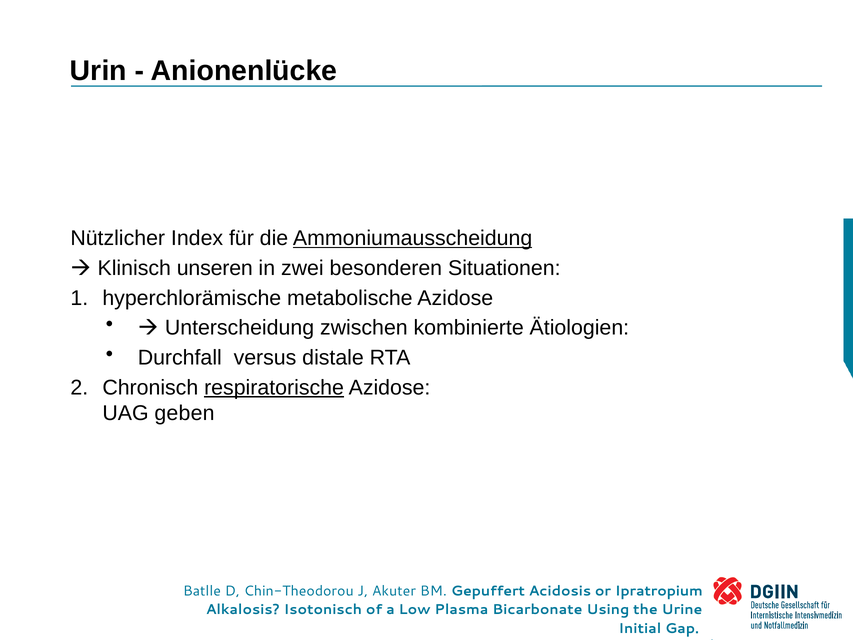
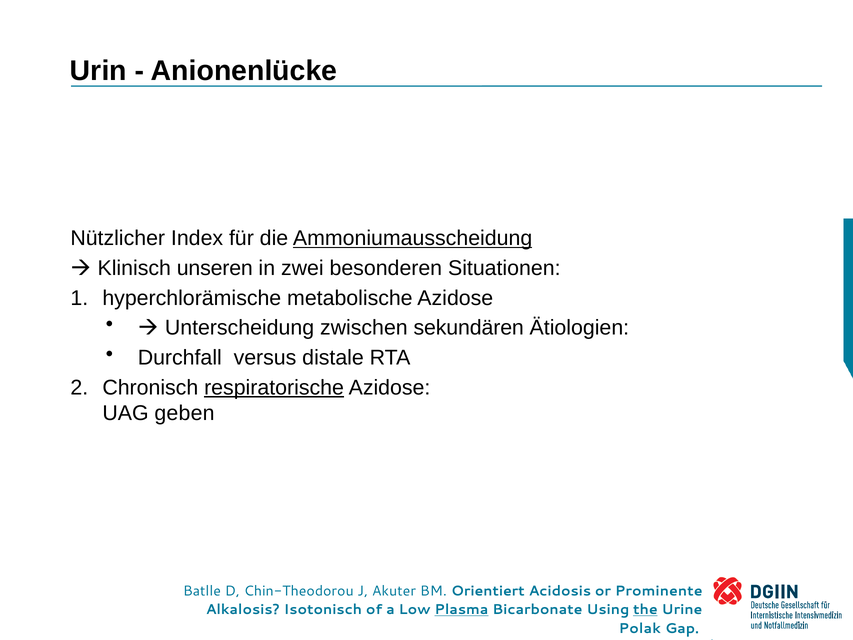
kombinierte: kombinierte -> sekundären (469, 328)
Gepuffert: Gepuffert -> Orientiert (488, 591)
Ipratropium: Ipratropium -> Prominente (659, 591)
Plasma underline: none -> present (461, 609)
the underline: none -> present (645, 609)
Initial: Initial -> Polak (640, 628)
